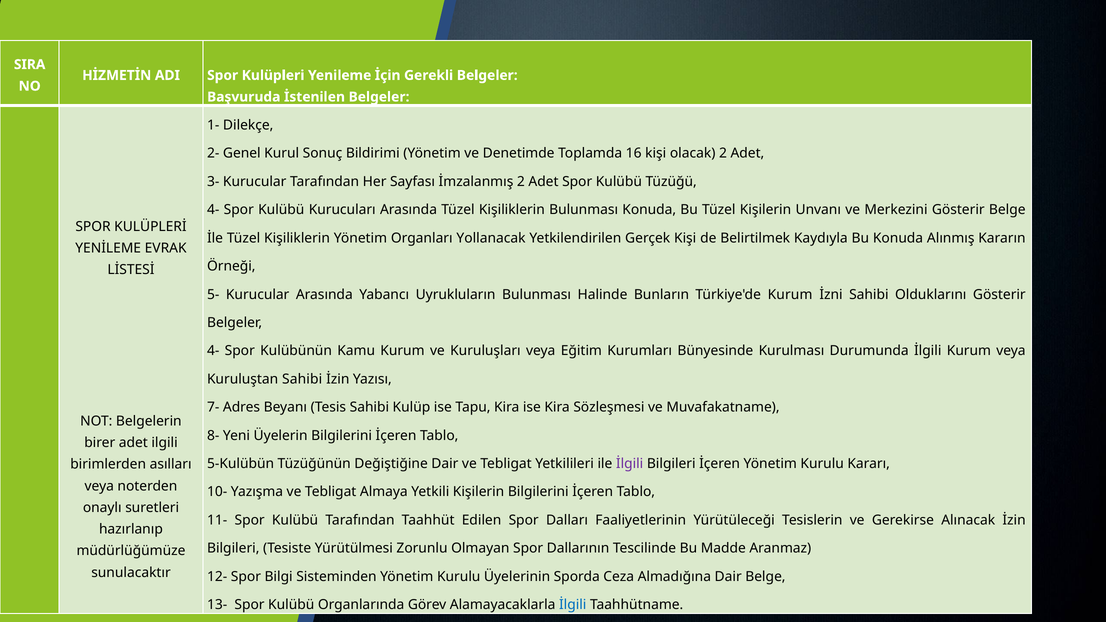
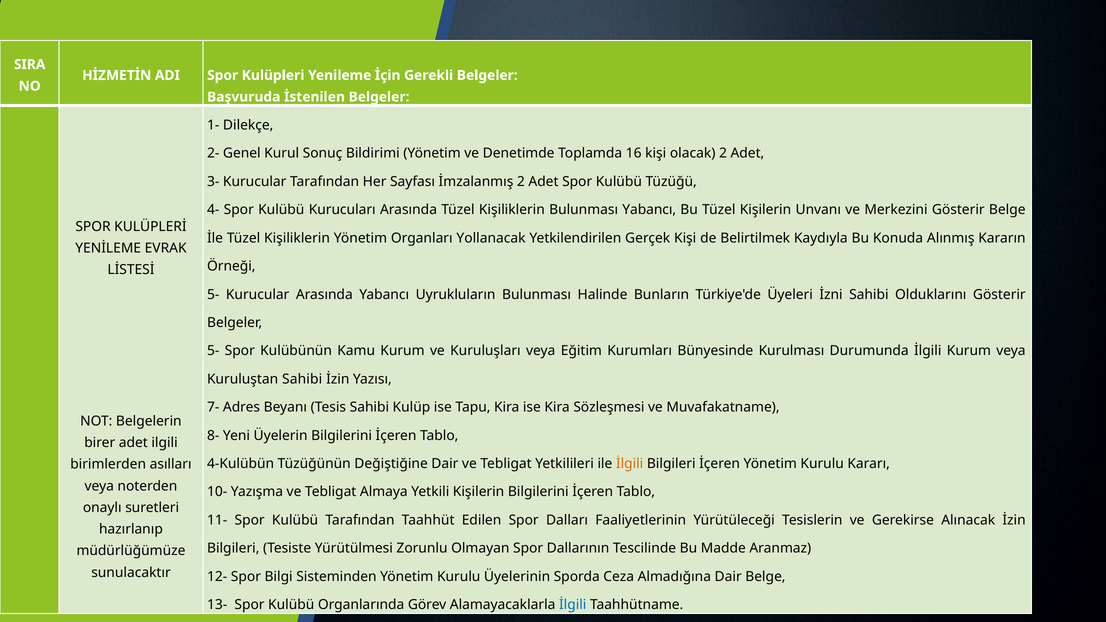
Bulunması Konuda: Konuda -> Yabancı (649, 210)
Türkiye'de Kurum: Kurum -> Üyeleri (790, 295)
4-: 4- -> 5- (213, 351)
5-Kulübün: 5-Kulübün -> 4-Kulübün (241, 464)
İlgili colour: purple -> orange (630, 464)
